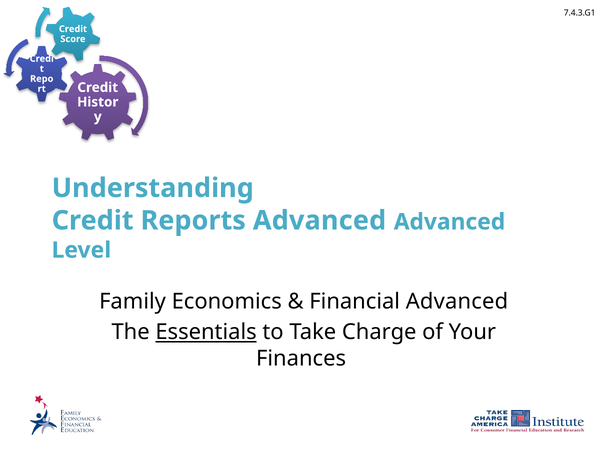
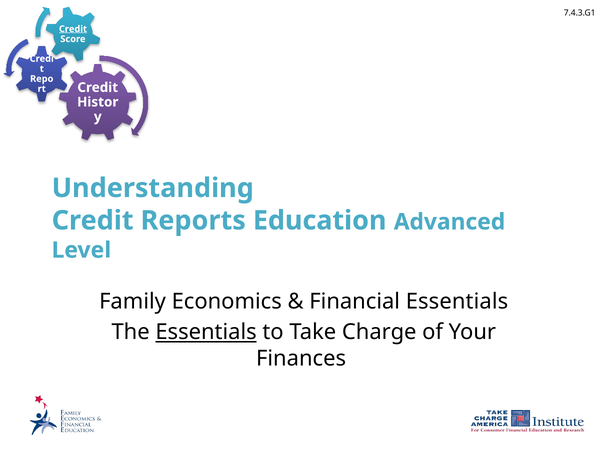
Credit underline: none -> present (73, 29)
Reports Advanced: Advanced -> Education (320, 221)
Financial Advanced: Advanced -> Essentials (457, 301)
